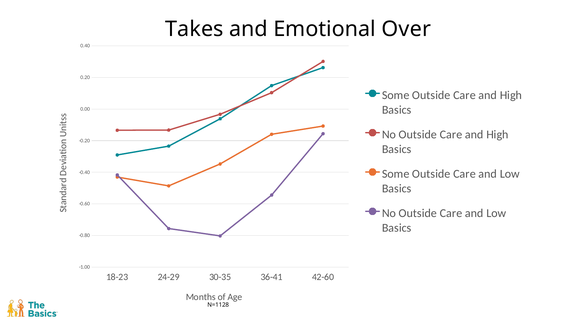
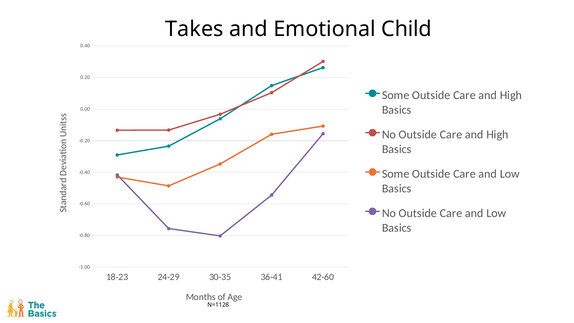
Over: Over -> Child (407, 29)
